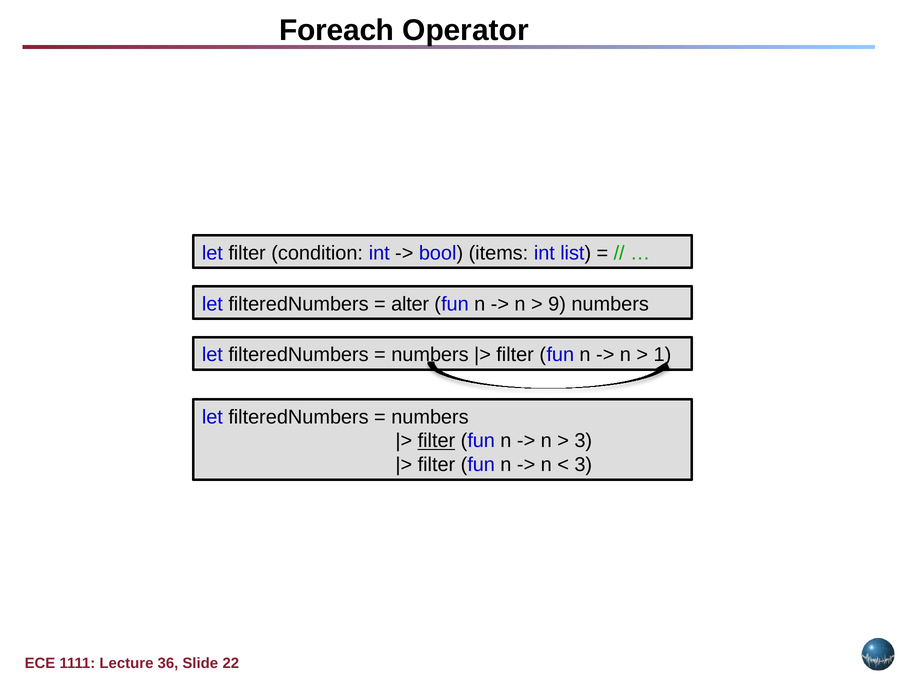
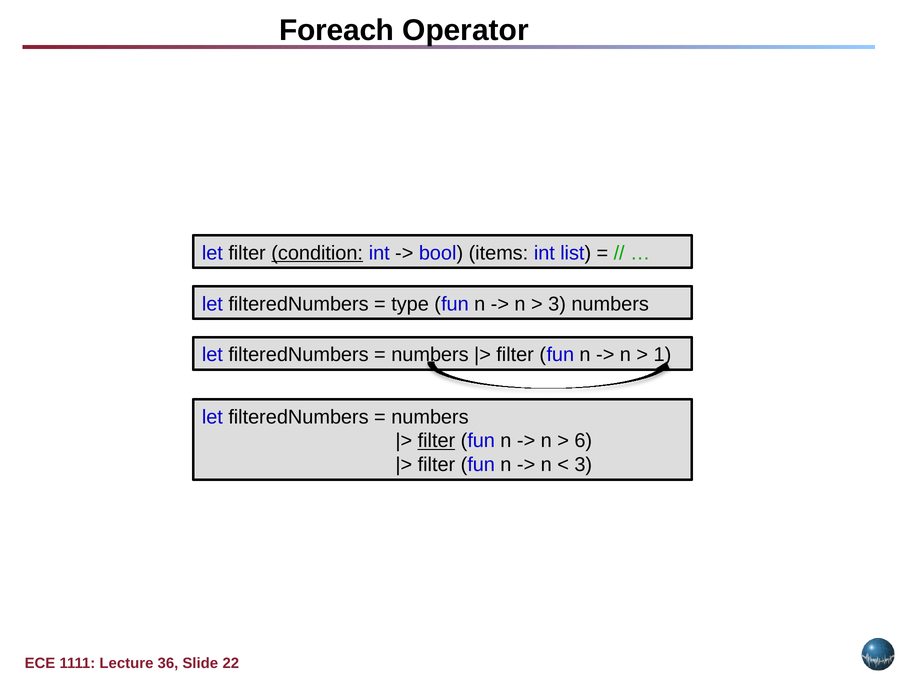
condition underline: none -> present (317, 253)
alter: alter -> type (410, 304)
9: 9 -> 3 (557, 304)
3: 3 -> 6 (583, 441)
